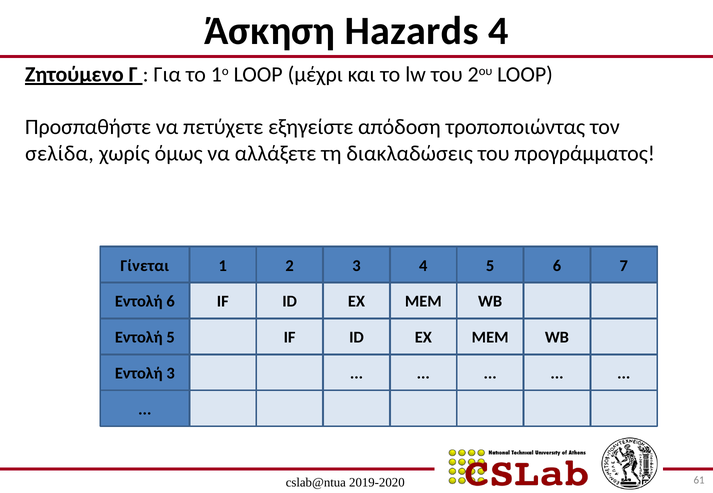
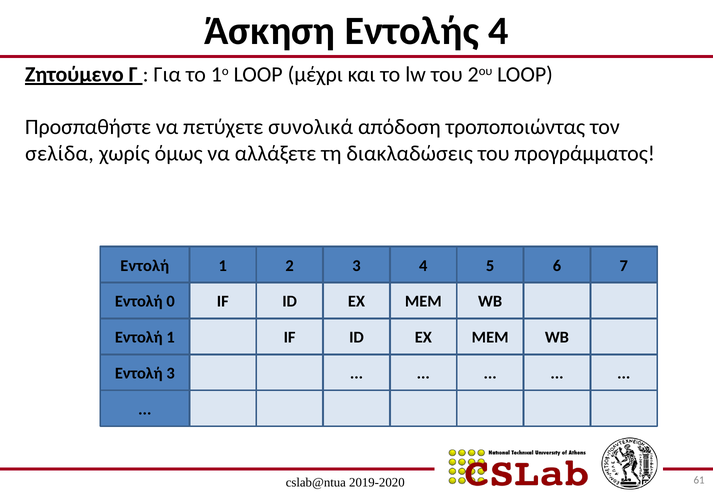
Hazards: Hazards -> Εντολής (412, 31)
εξηγείστε: εξηγείστε -> συνολικά (311, 127)
Γίνεται: Γίνεται -> Εντολή (145, 266)
Εντολή 6: 6 -> 0 (171, 302)
Εντολή 5: 5 -> 1 (171, 338)
